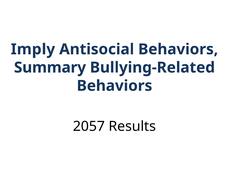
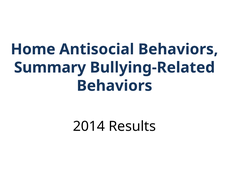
Imply: Imply -> Home (33, 50)
2057: 2057 -> 2014 (89, 127)
